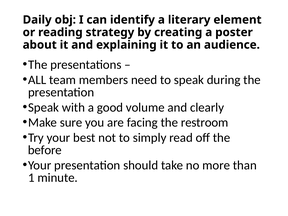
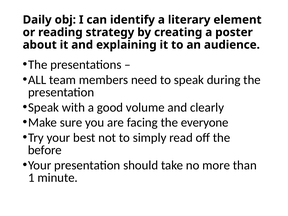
restroom: restroom -> everyone (205, 123)
